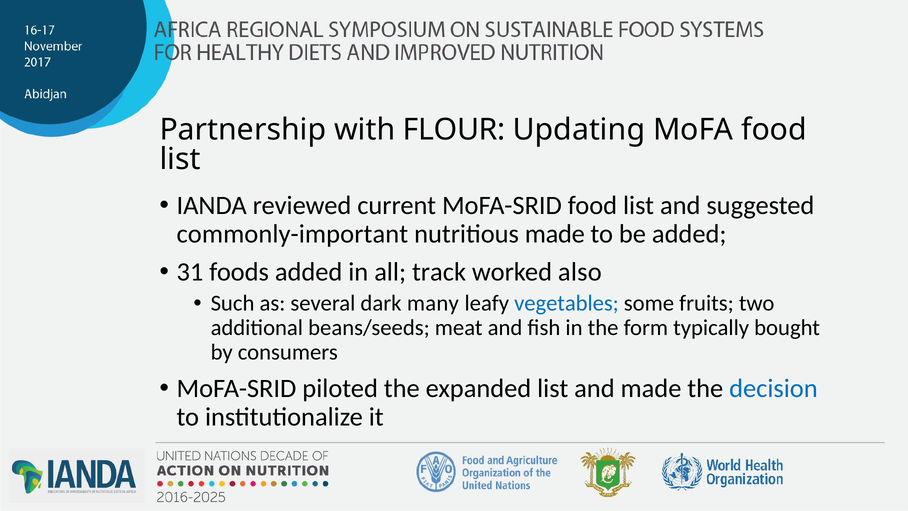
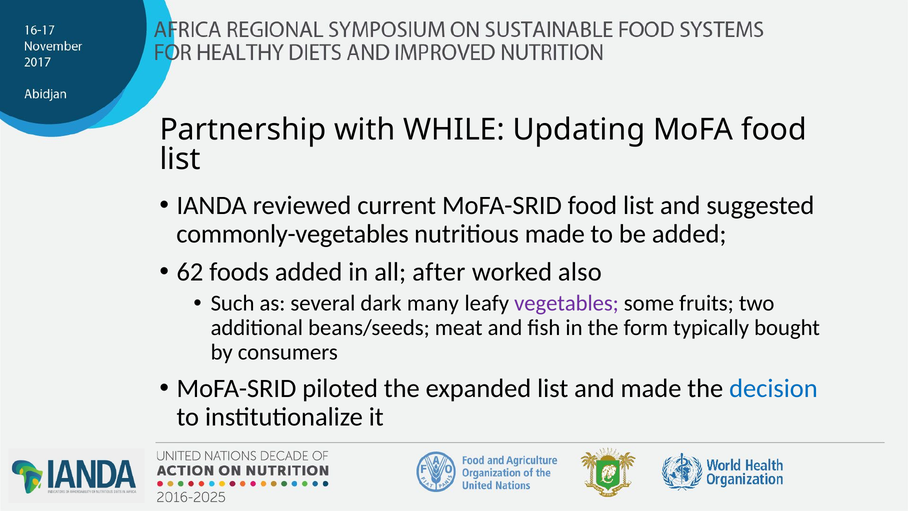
FLOUR: FLOUR -> WHILE (454, 130)
commonly-important: commonly-important -> commonly-vegetables (293, 234)
31: 31 -> 62 (190, 272)
track: track -> after (439, 272)
vegetables colour: blue -> purple (566, 303)
